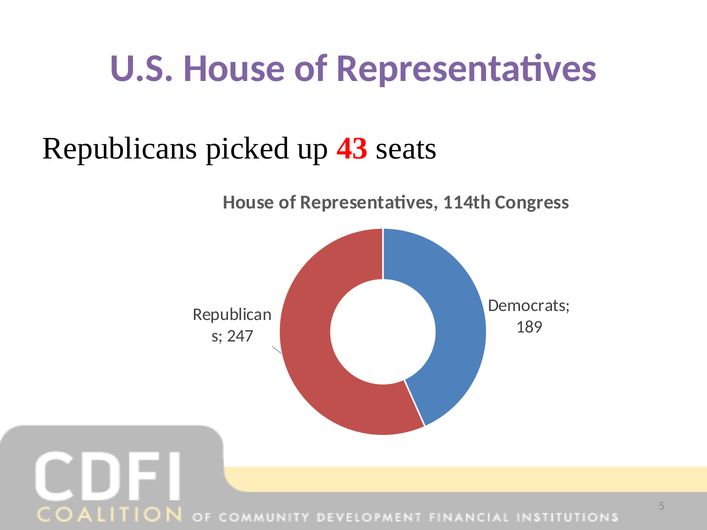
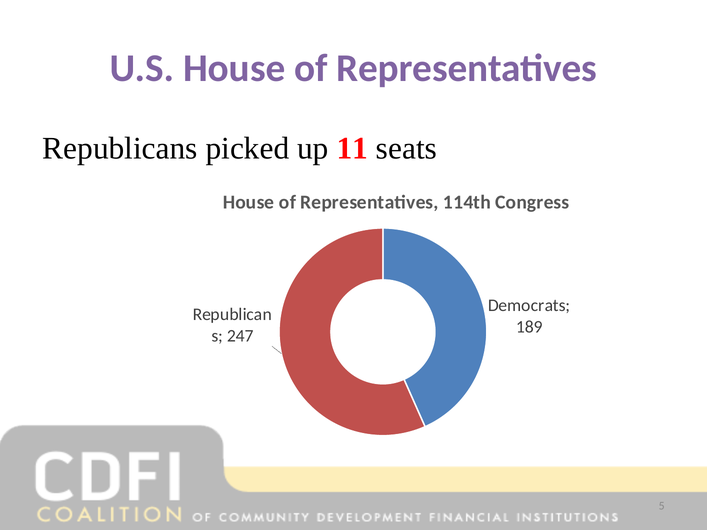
43: 43 -> 11 (352, 148)
